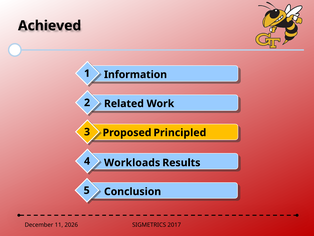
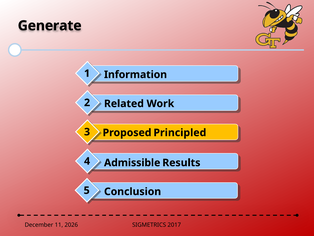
Achieved: Achieved -> Generate (50, 26)
Workloads: Workloads -> Admissible (132, 162)
